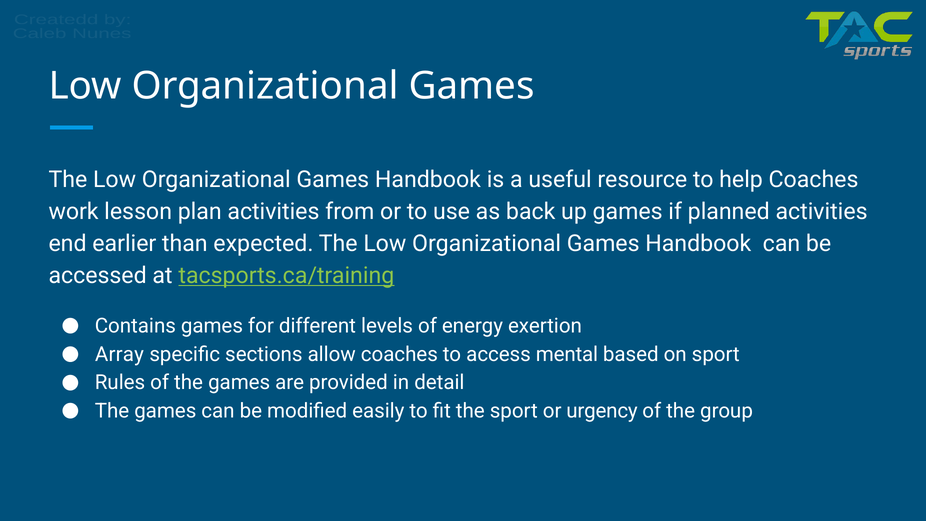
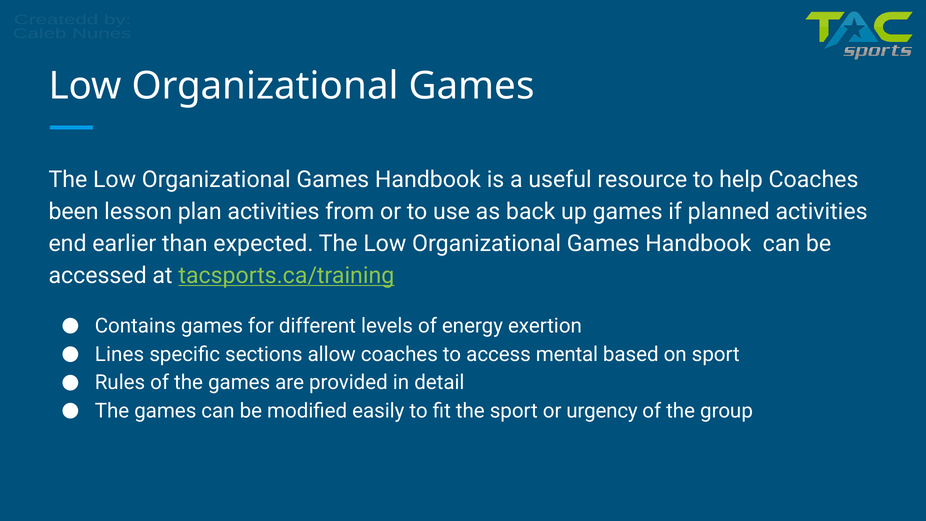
work: work -> been (74, 212)
Array: Array -> Lines (120, 354)
